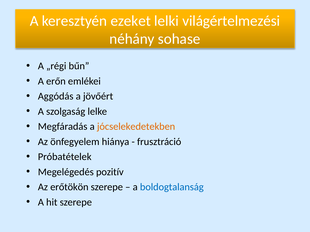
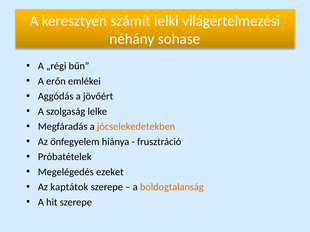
ezeket: ezeket -> számít (131, 21)
pozitív: pozitív -> ezeket (110, 172)
erőtökön: erőtökön -> kaptátok (69, 187)
boldogtalanság colour: blue -> orange (172, 187)
